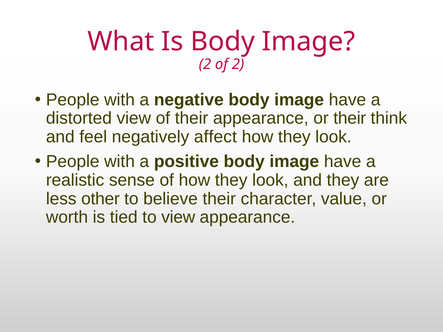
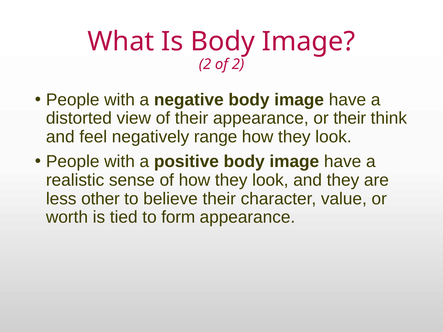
affect: affect -> range (216, 137)
to view: view -> form (178, 217)
